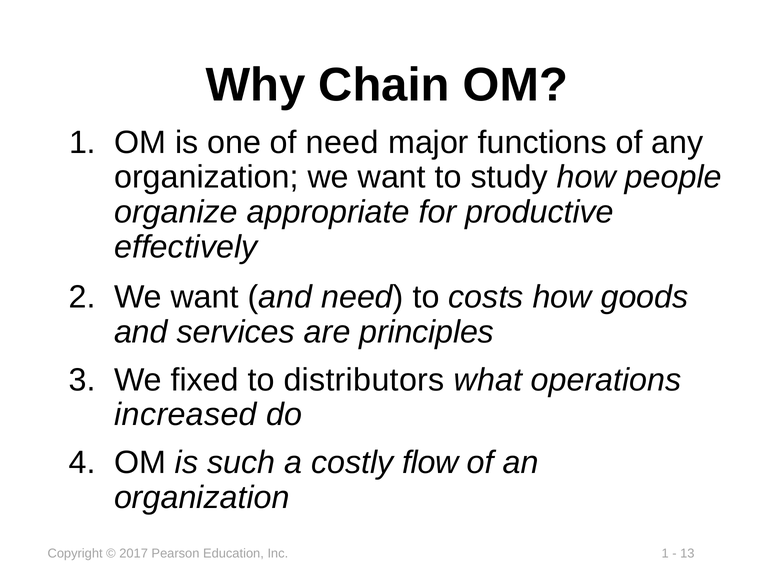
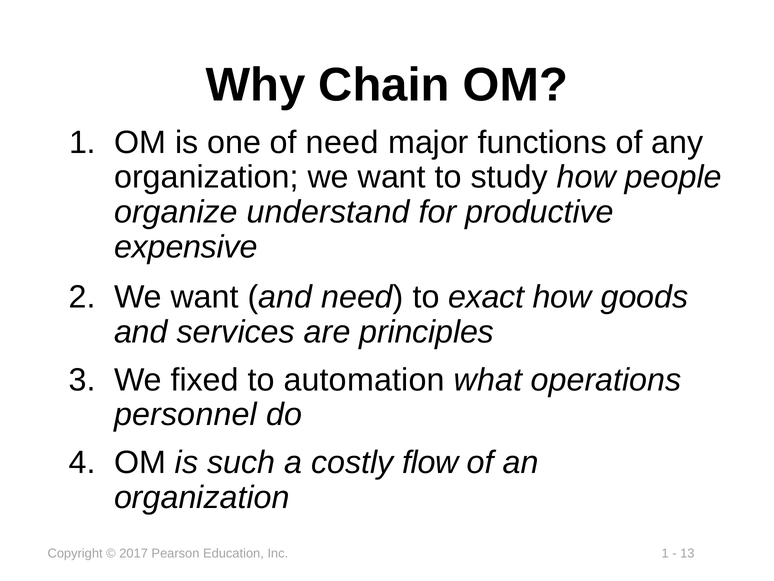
appropriate: appropriate -> understand (328, 212)
effectively: effectively -> expensive (186, 247)
costs: costs -> exact (486, 297)
distributors: distributors -> automation (364, 380)
increased: increased -> personnel (186, 414)
